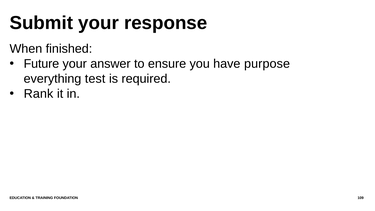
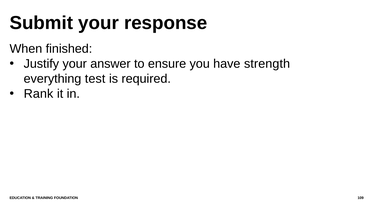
Future: Future -> Justify (41, 64)
purpose: purpose -> strength (267, 64)
